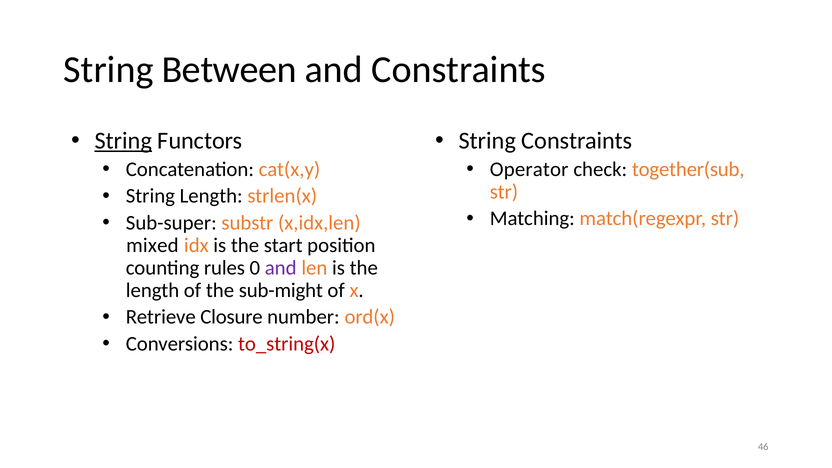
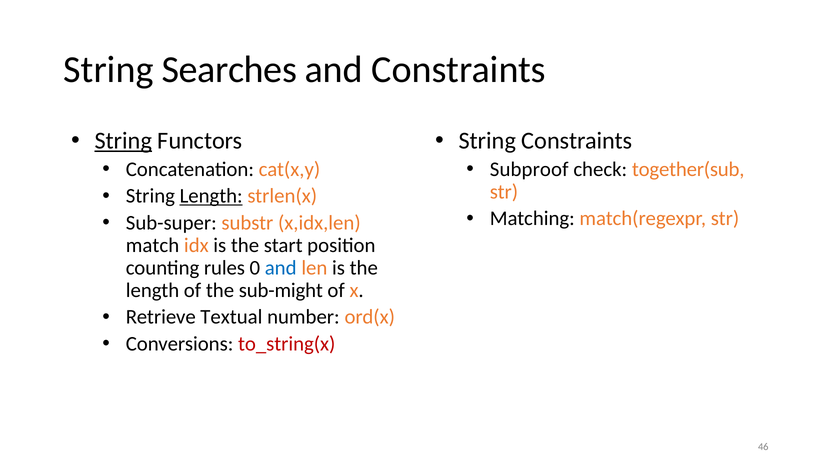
Between: Between -> Searches (229, 70)
Operator: Operator -> Subproof (529, 169)
Length underline: none -> present (211, 196)
mixed: mixed -> match (153, 245)
and colour: purple -> blue (281, 268)
Closure: Closure -> Textual (231, 317)
